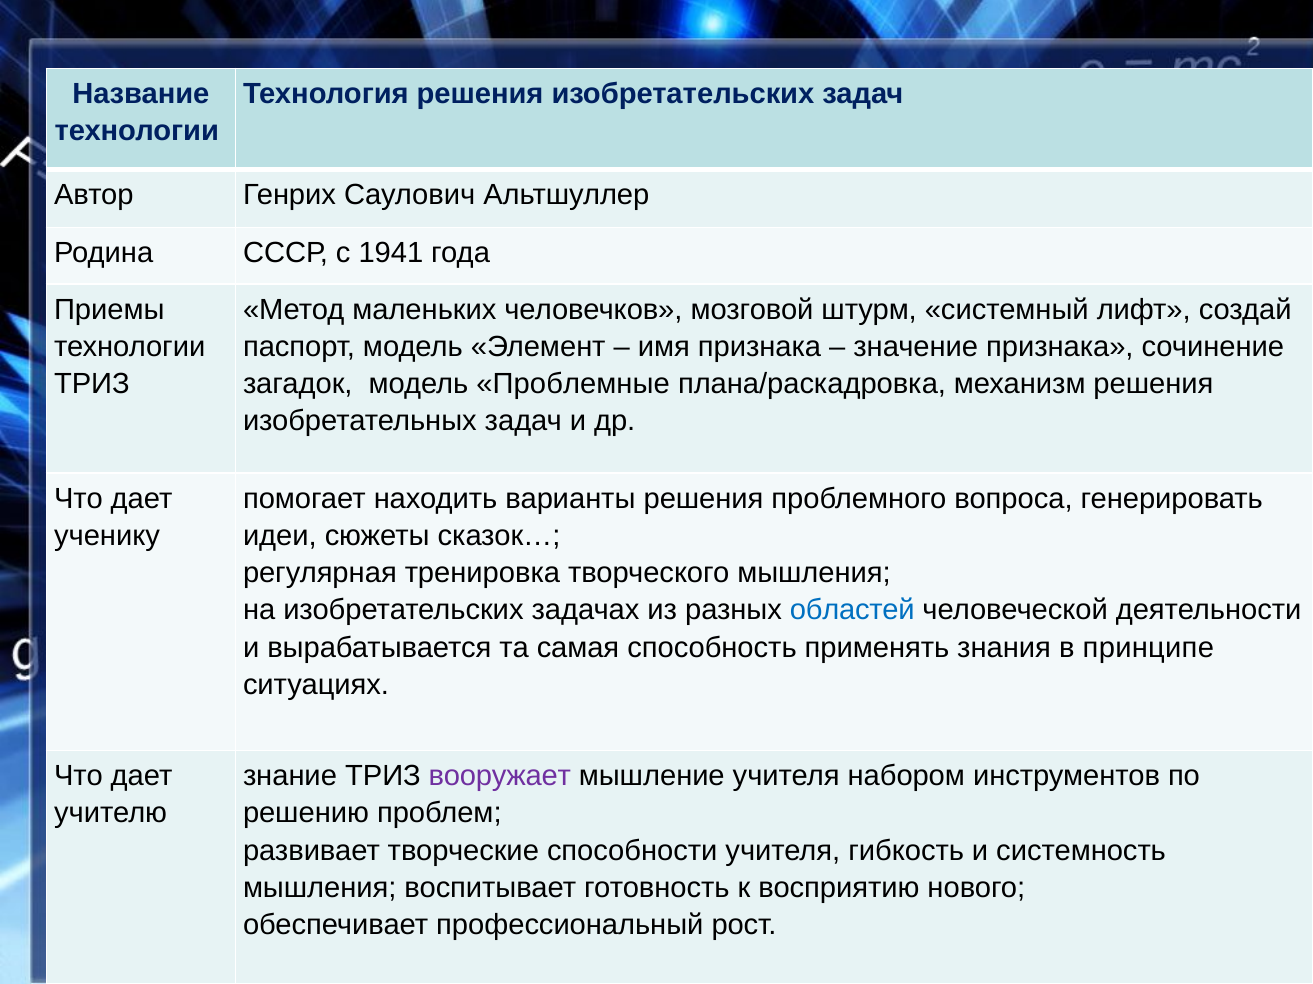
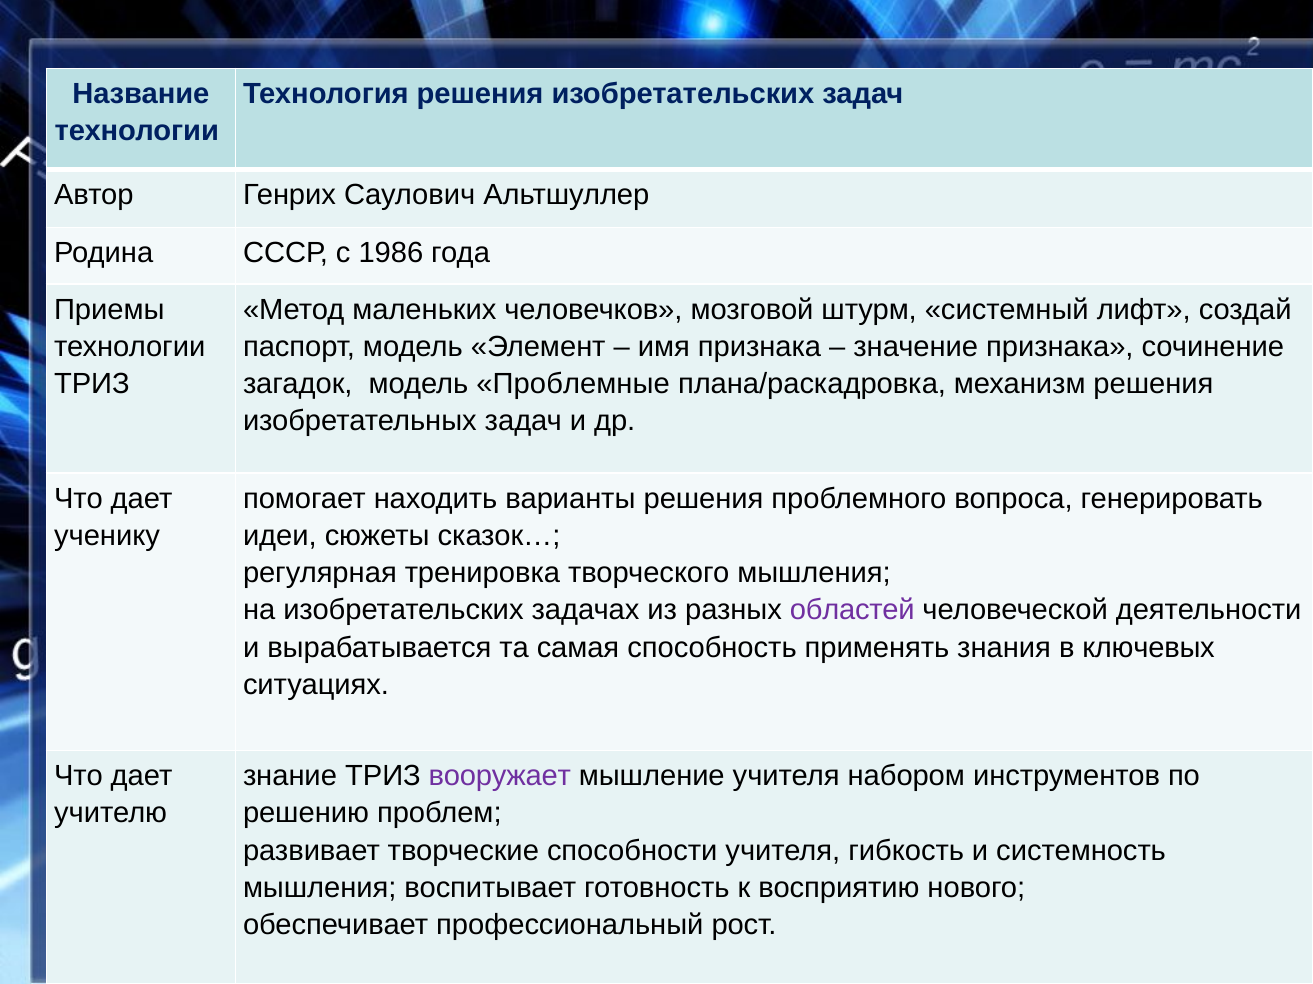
1941: 1941 -> 1986 (391, 253)
областей colour: blue -> purple (852, 611)
принципе: принципе -> ключевых (1149, 648)
